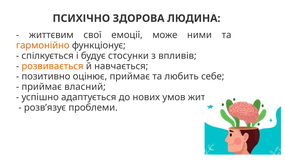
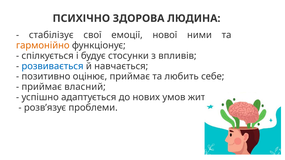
життєвим: життєвим -> стабілізує (51, 35)
може: може -> нової (165, 35)
розвивається colour: orange -> blue (53, 66)
